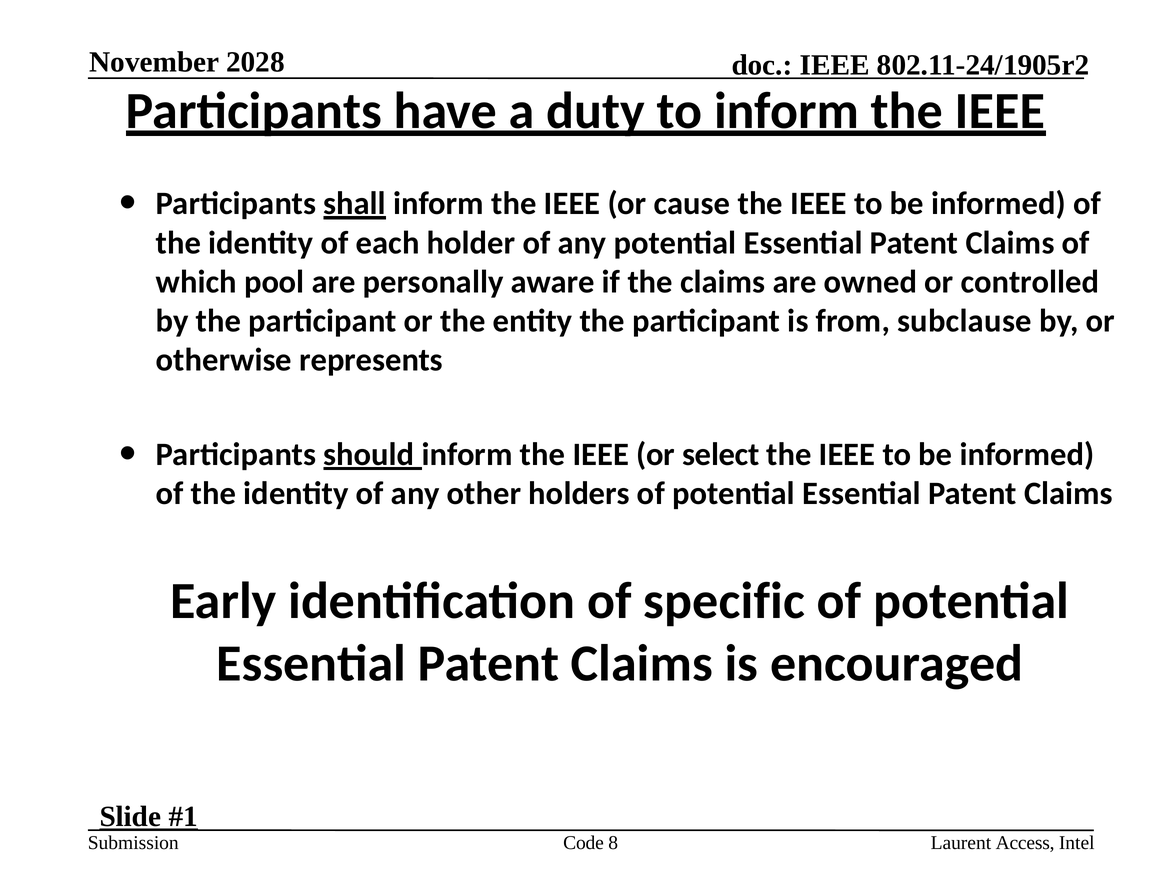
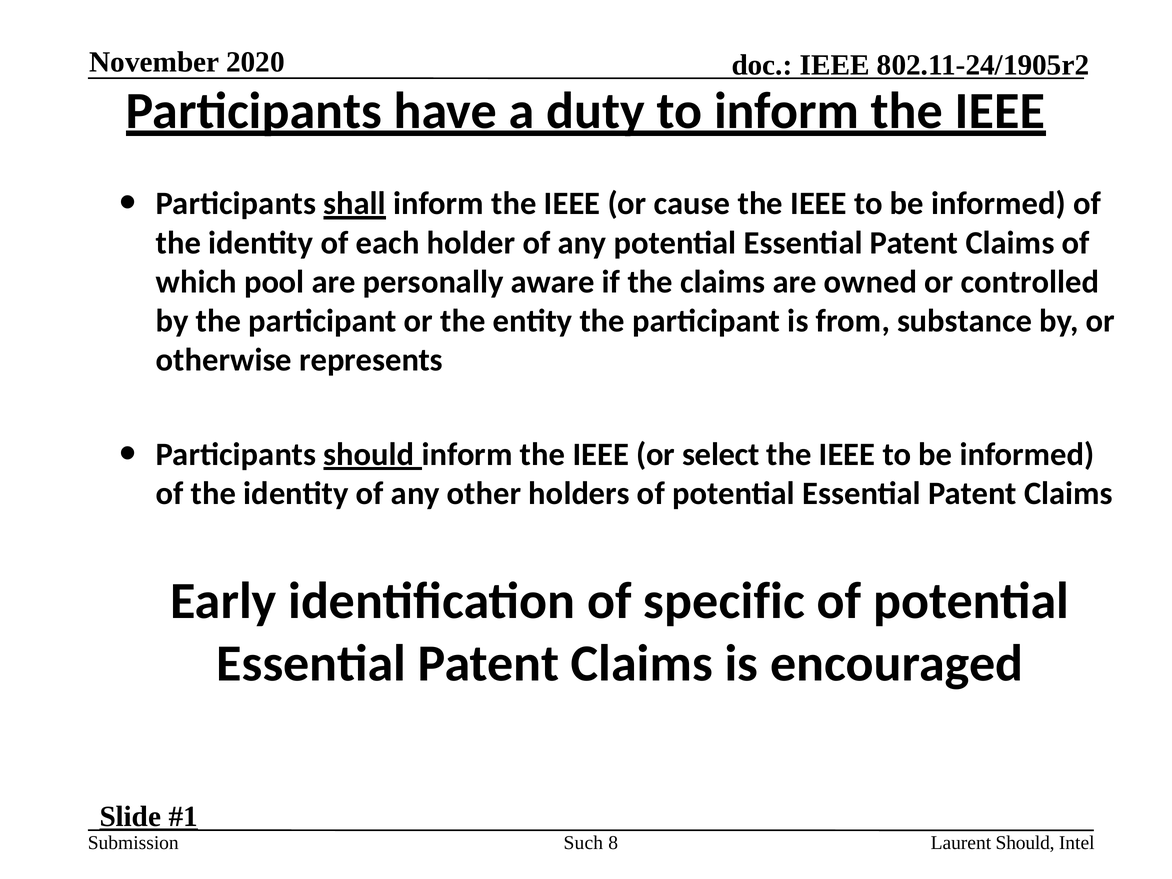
2028: 2028 -> 2020 (255, 62)
subclause: subclause -> substance (965, 321)
Code: Code -> Such (583, 843)
Laurent Access: Access -> Should (1025, 843)
